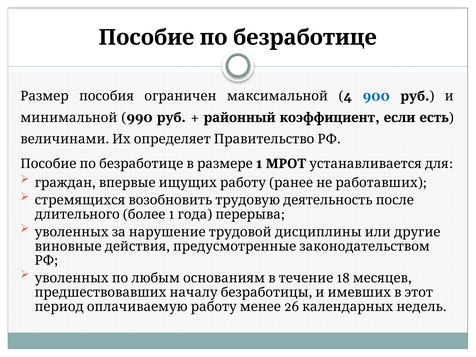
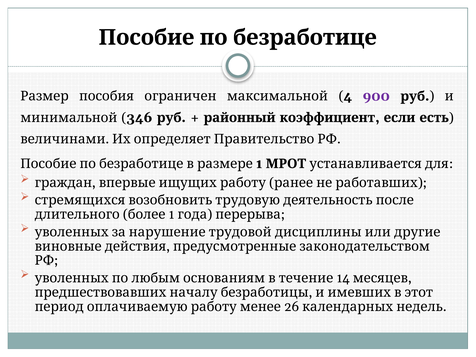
900 colour: blue -> purple (376, 96)
990: 990 -> 346 (139, 118)
18: 18 -> 14 (343, 278)
